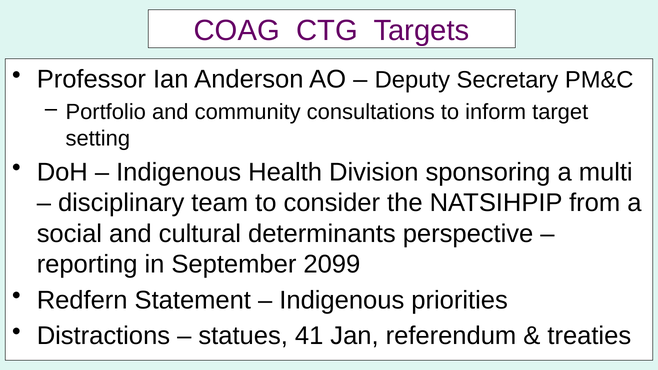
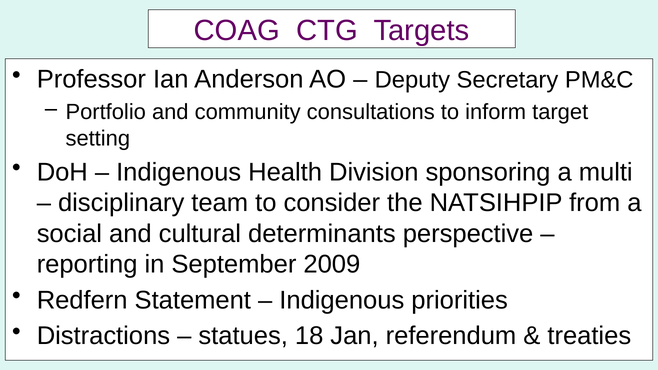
2099: 2099 -> 2009 (332, 264)
41: 41 -> 18 (309, 336)
